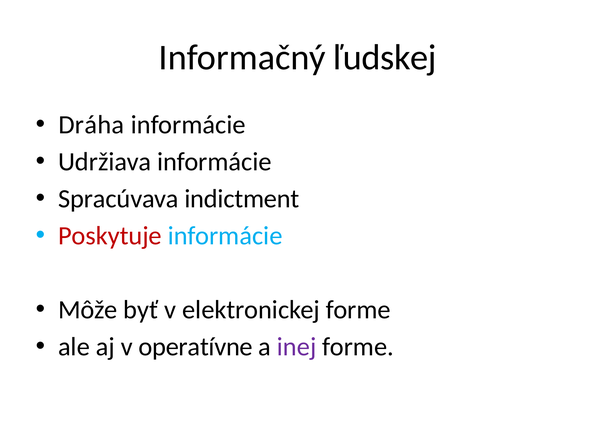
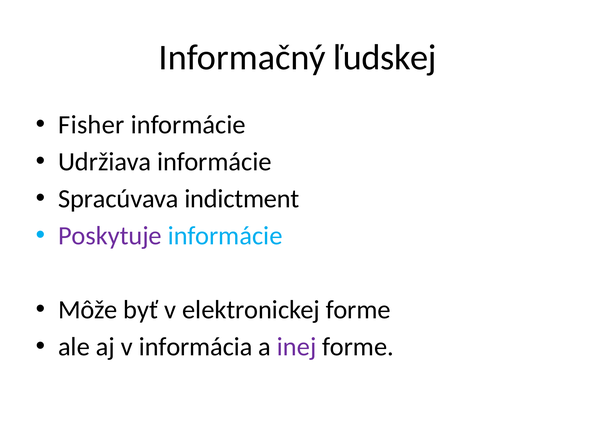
Dráha: Dráha -> Fisher (91, 125)
Poskytuje colour: red -> purple (110, 236)
operatívne: operatívne -> informácia (196, 347)
